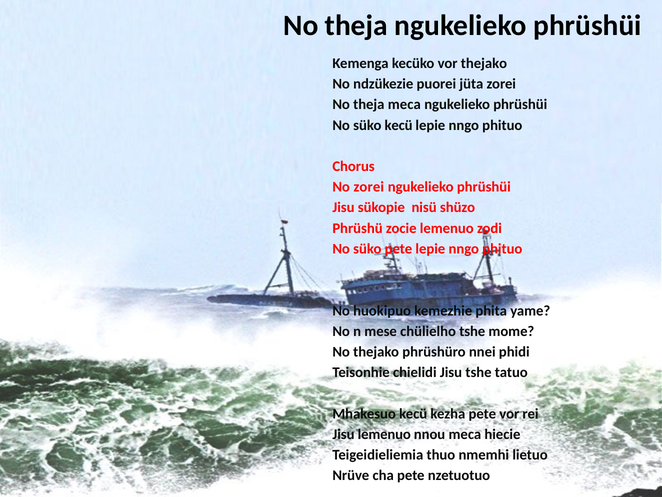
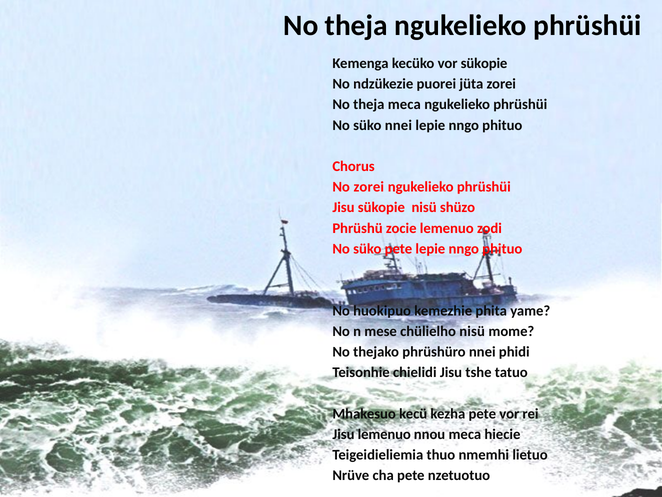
vor thejako: thejako -> sükopie (484, 63)
süko kecü: kecü -> nnei (398, 125)
chülielho tshe: tshe -> nisü (472, 331)
